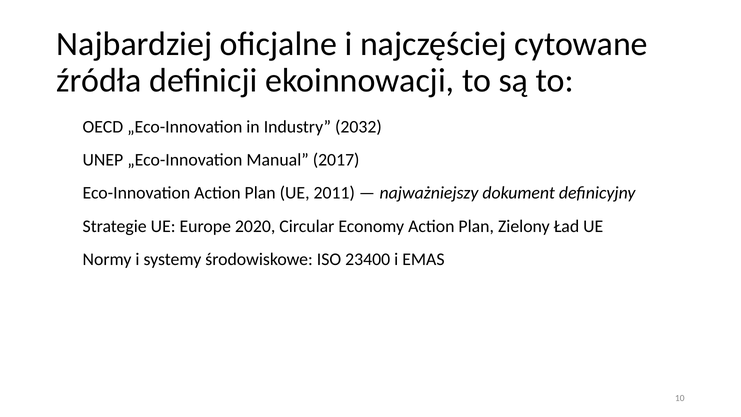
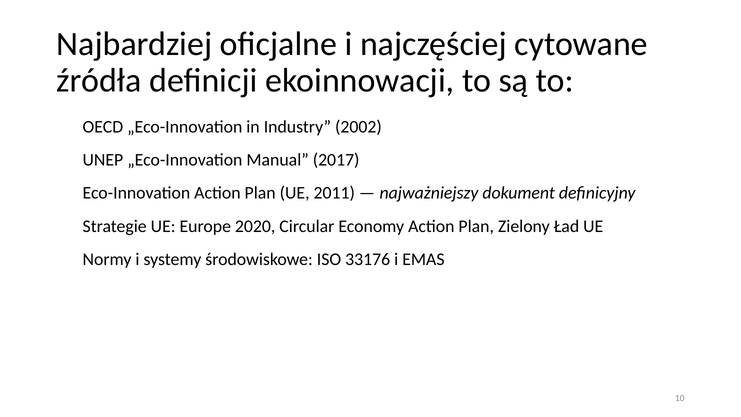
2032: 2032 -> 2002 (358, 127)
23400: 23400 -> 33176 (368, 259)
